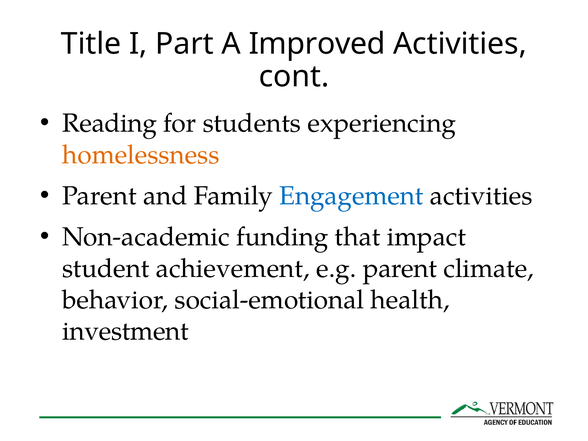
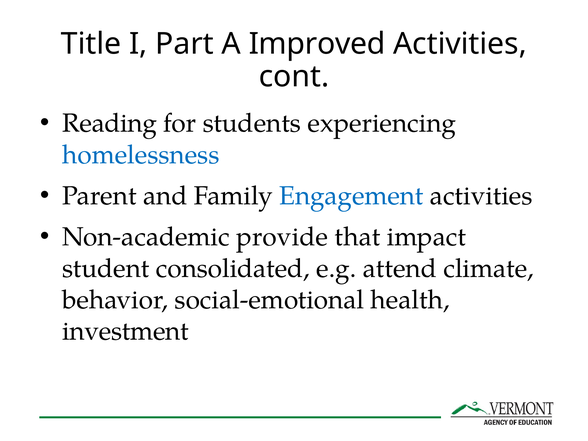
homelessness colour: orange -> blue (141, 155)
funding: funding -> provide (282, 237)
achievement: achievement -> consolidated (233, 268)
e.g parent: parent -> attend (400, 268)
